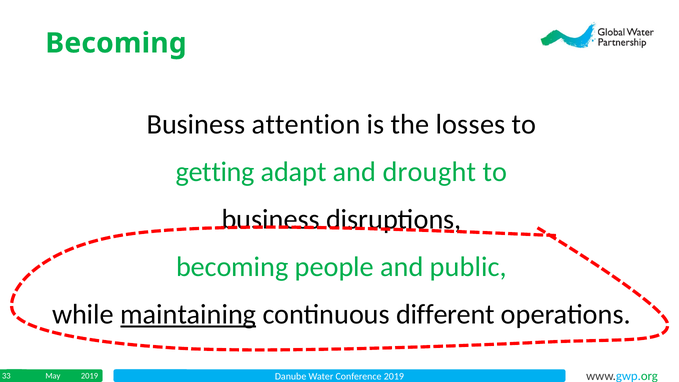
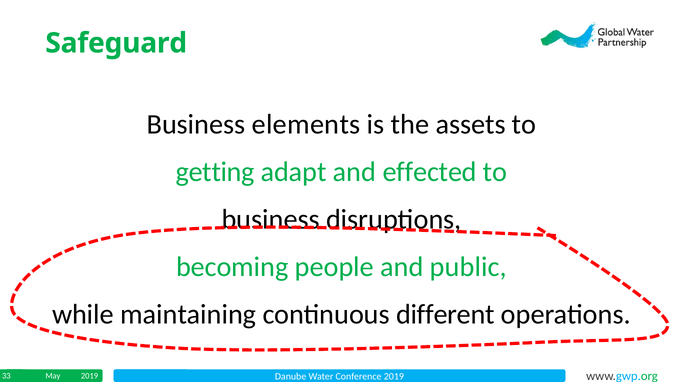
Becoming: Becoming -> Safeguard (116, 43)
attention: attention -> elements (306, 124)
losses: losses -> assets (471, 124)
drought: drought -> effected (430, 172)
maintaining underline: present -> none (188, 314)
